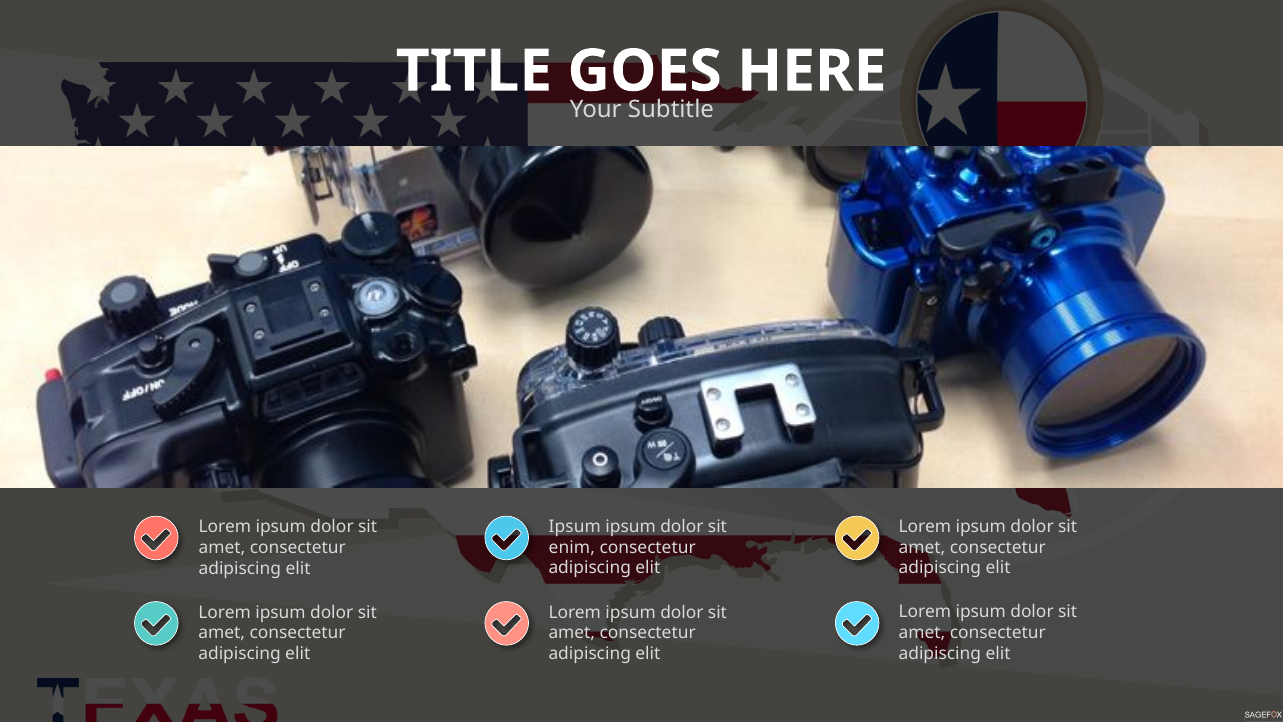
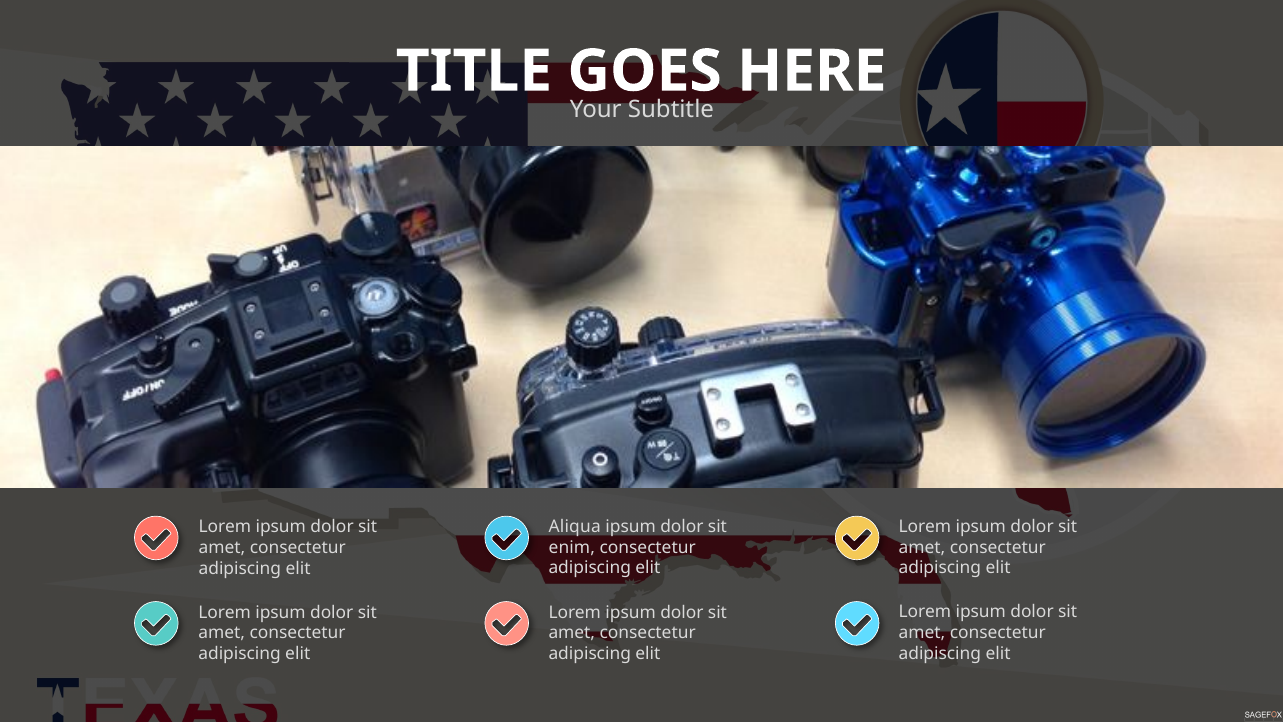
Ipsum: Ipsum -> Aliqua (575, 526)
